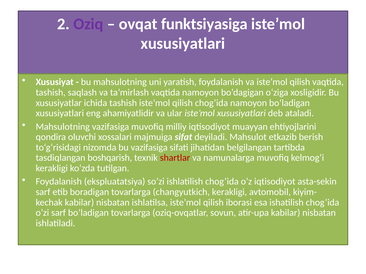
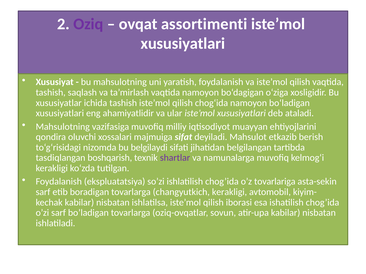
funktsiyasiga: funktsiyasiga -> assortimenti (204, 24)
bu vazifasiga: vazifasiga -> belgilaydi (149, 148)
shartlar colour: red -> purple (175, 158)
o’z iqtisodiyot: iqtisodiyot -> tovarlariga (275, 182)
